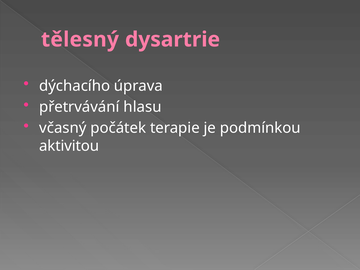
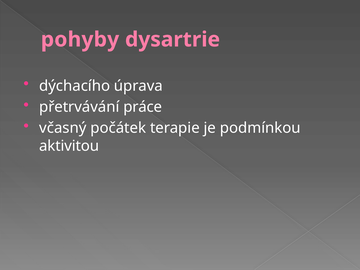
tělesný: tělesný -> pohyby (80, 40)
hlasu: hlasu -> práce (143, 107)
